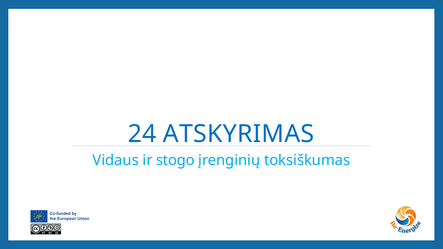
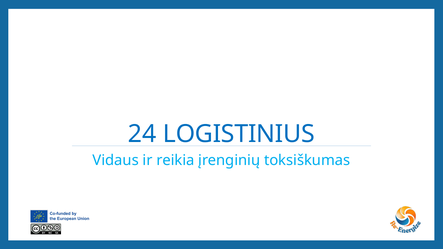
ATSKYRIMAS: ATSKYRIMAS -> LOGISTINIUS (239, 134)
stogo: stogo -> reikia (175, 161)
